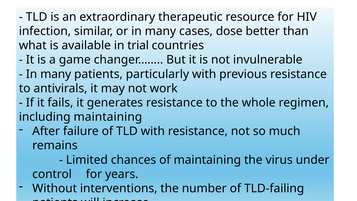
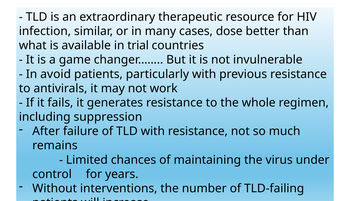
many: many -> avoid (56, 74)
including maintaining: maintaining -> suppression (108, 117)
